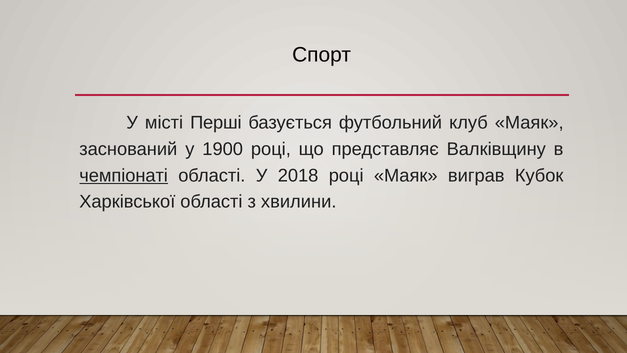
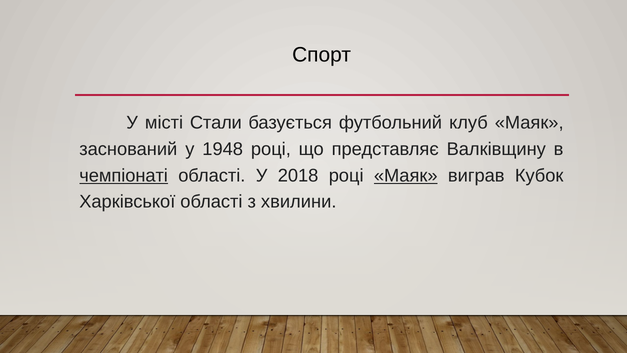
Перші: Перші -> Стали (216, 123)
1900: 1900 -> 1948 (223, 149)
Маяк underline: none -> present (406, 175)
